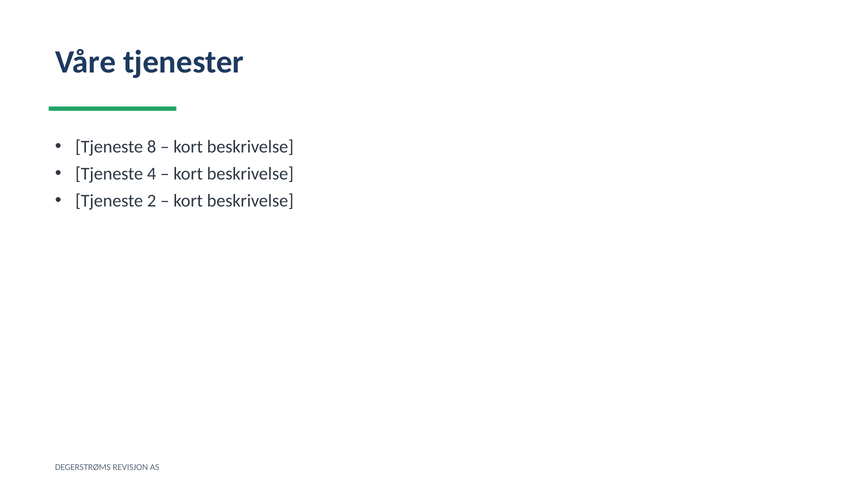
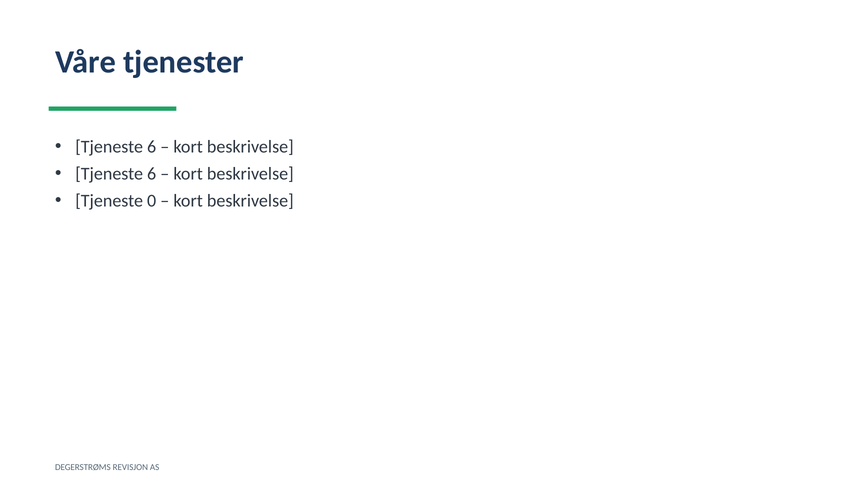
8: 8 -> 6 (152, 147)
4: 4 -> 6 (152, 174)
2: 2 -> 0 (152, 201)
